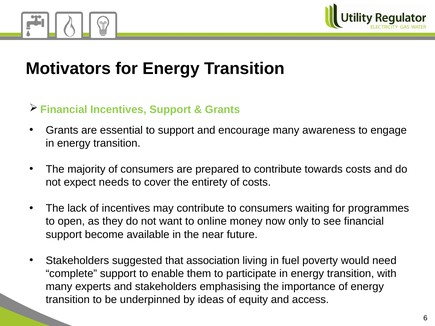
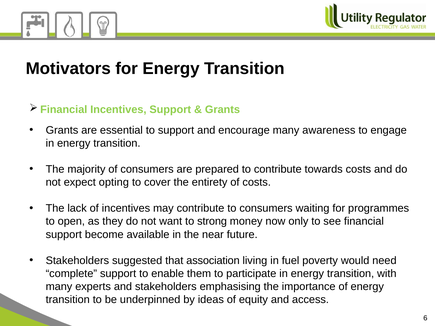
needs: needs -> opting (114, 182)
online: online -> strong (212, 222)
